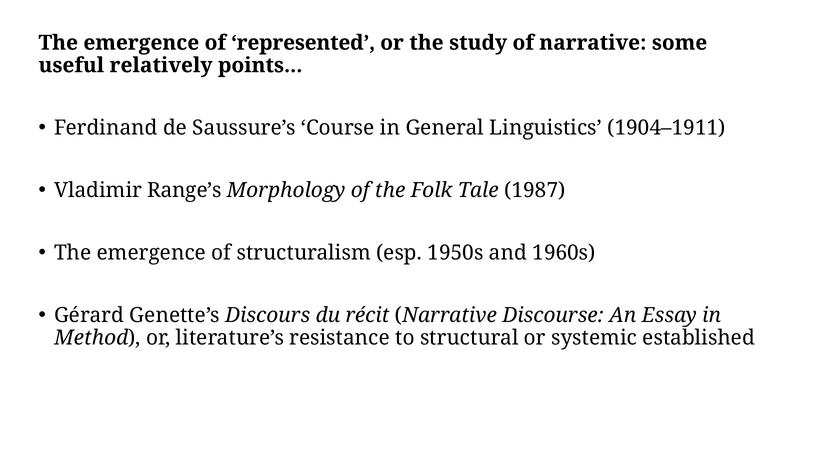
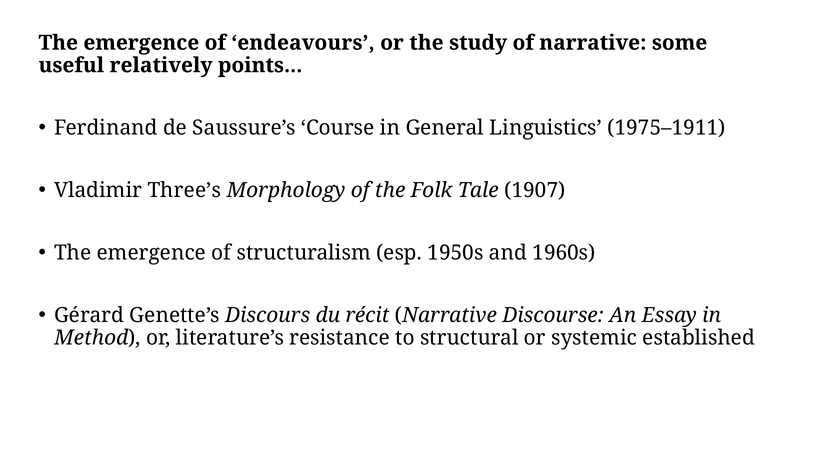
represented: represented -> endeavours (303, 43)
1904–1911: 1904–1911 -> 1975–1911 (667, 128)
Range’s: Range’s -> Three’s (184, 190)
1987: 1987 -> 1907 (535, 190)
